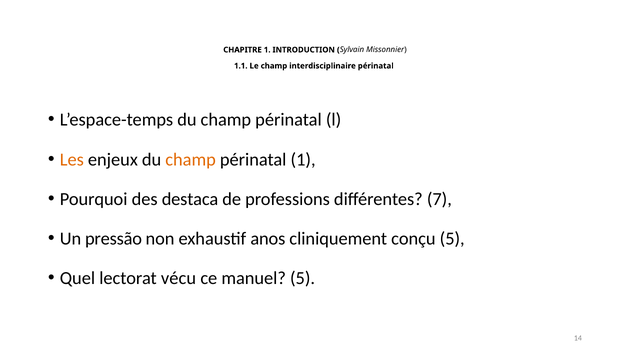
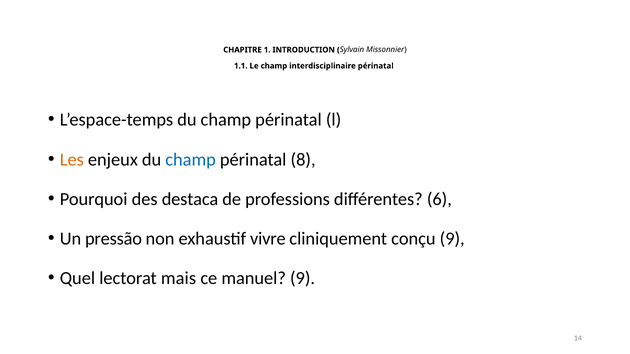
champ colour: orange -> blue (191, 160)
périnatal 1: 1 -> 8 (303, 160)
7: 7 -> 6 (439, 199)
anos: anos -> vivre (268, 239)
conçu 5: 5 -> 9 (452, 239)
vécu: vécu -> mais (179, 279)
manuel 5: 5 -> 9 (303, 279)
